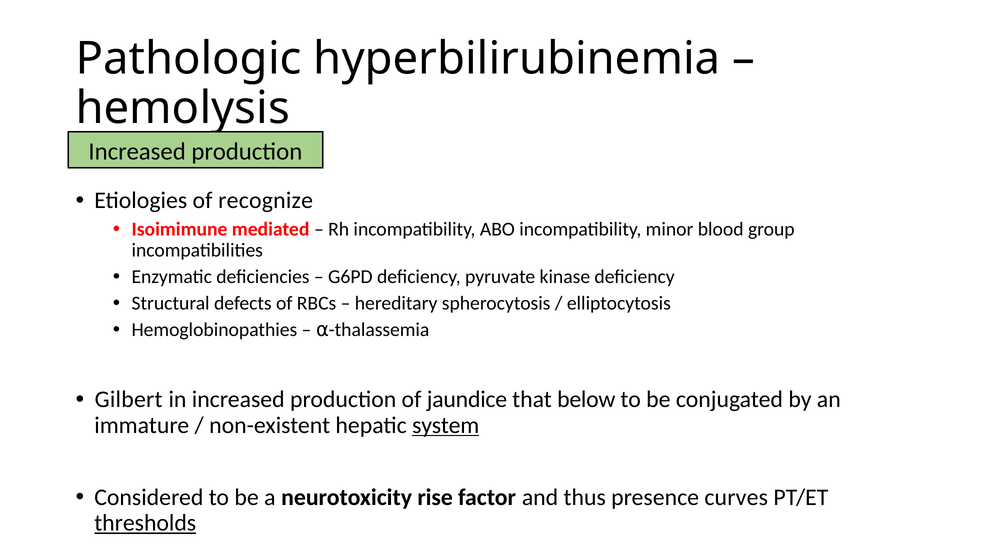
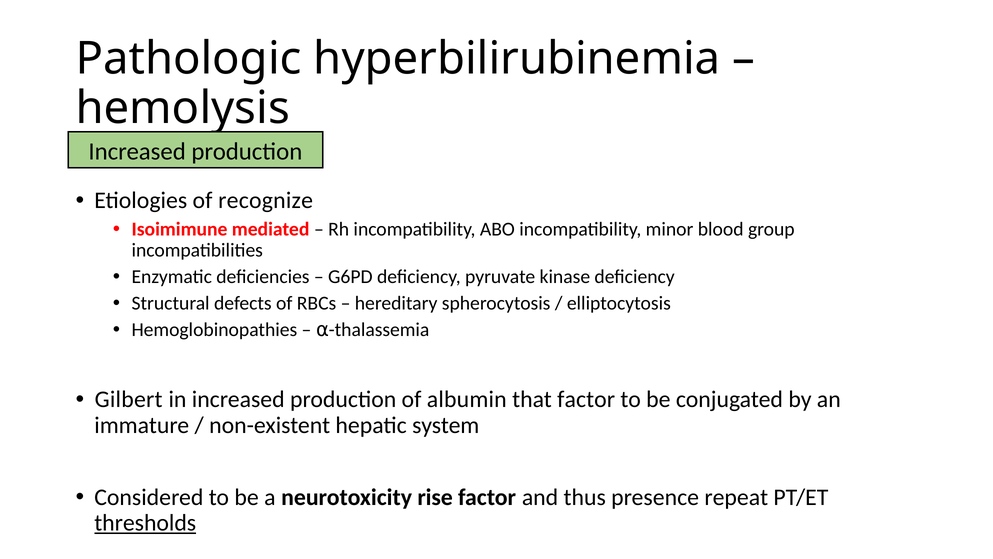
jaundice: jaundice -> albumin (467, 399)
that below: below -> factor (586, 399)
system underline: present -> none (446, 425)
curves: curves -> repeat (736, 497)
